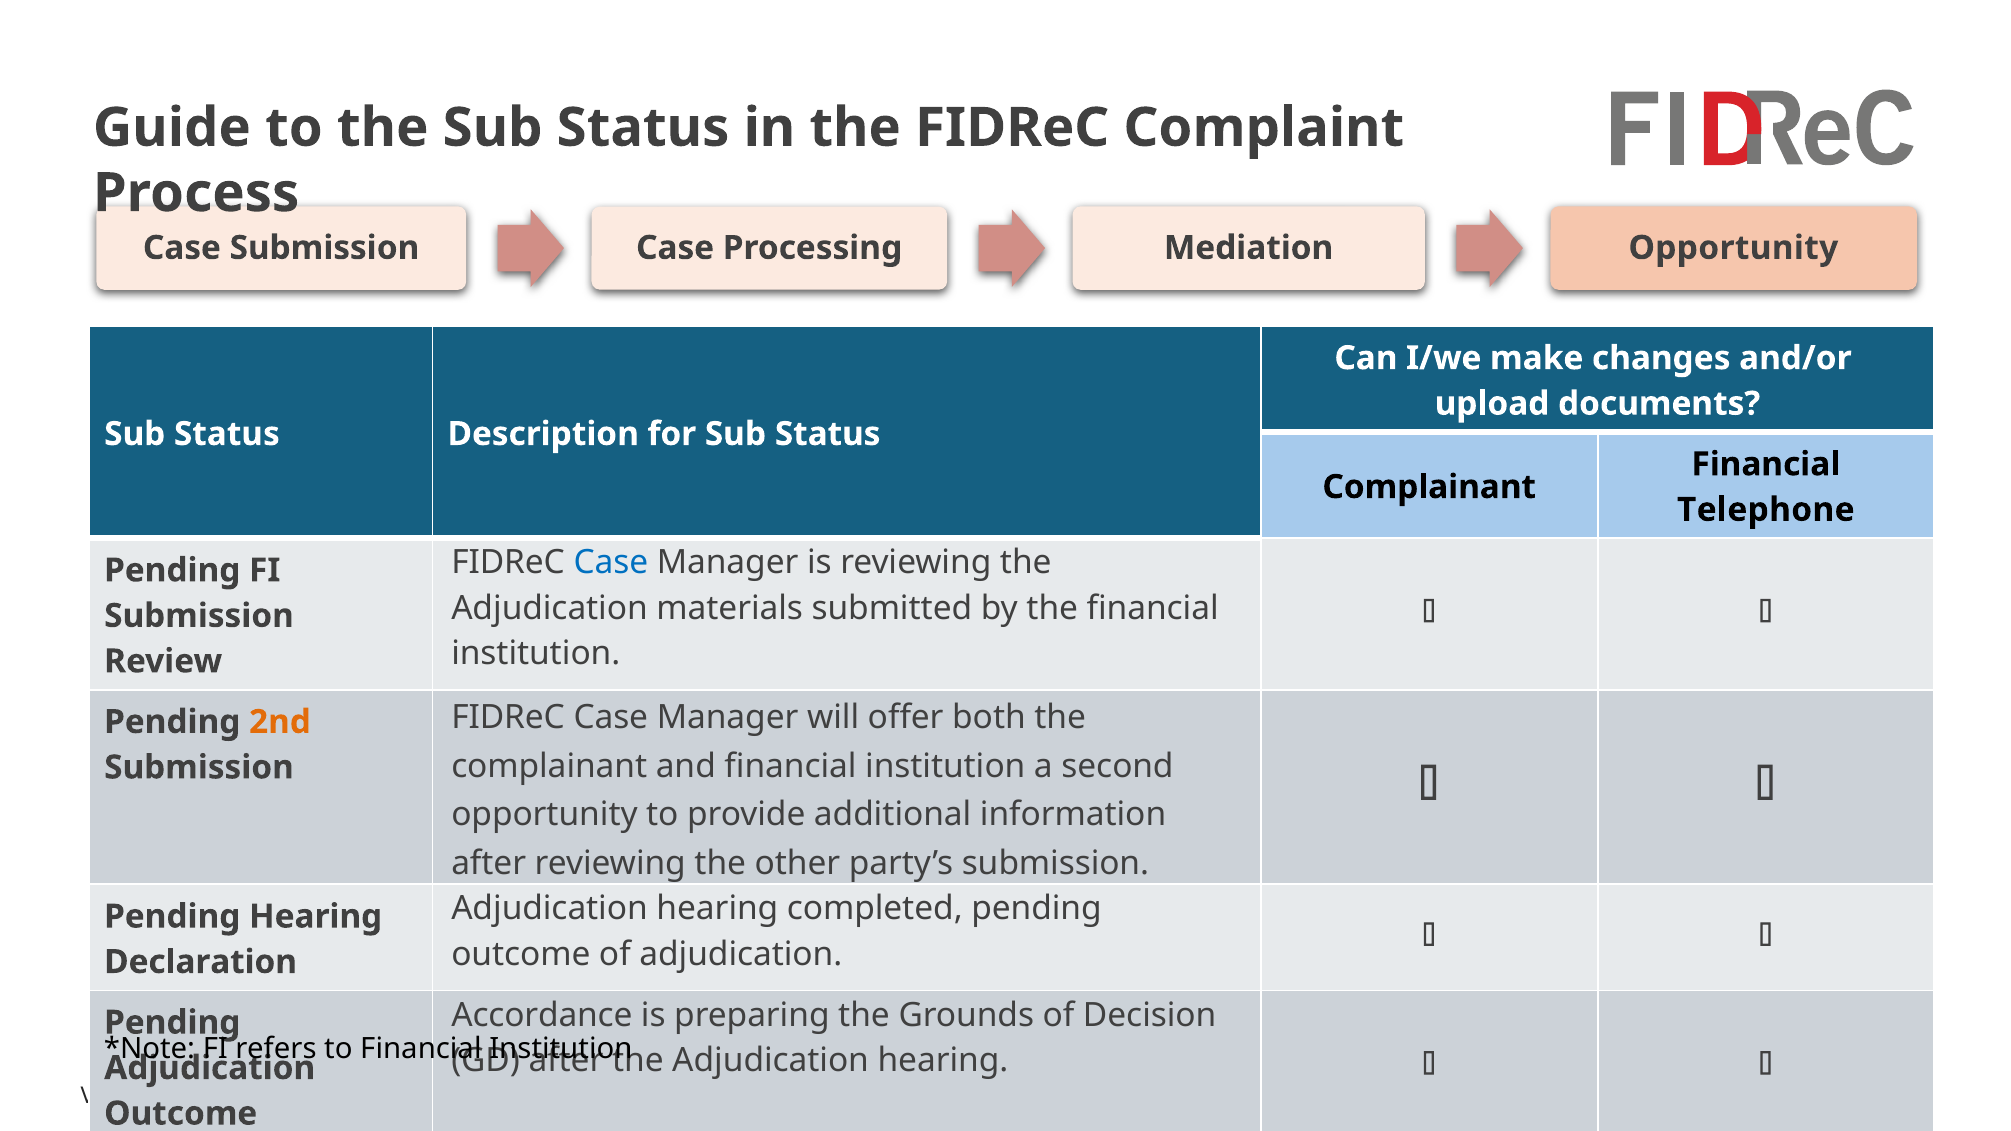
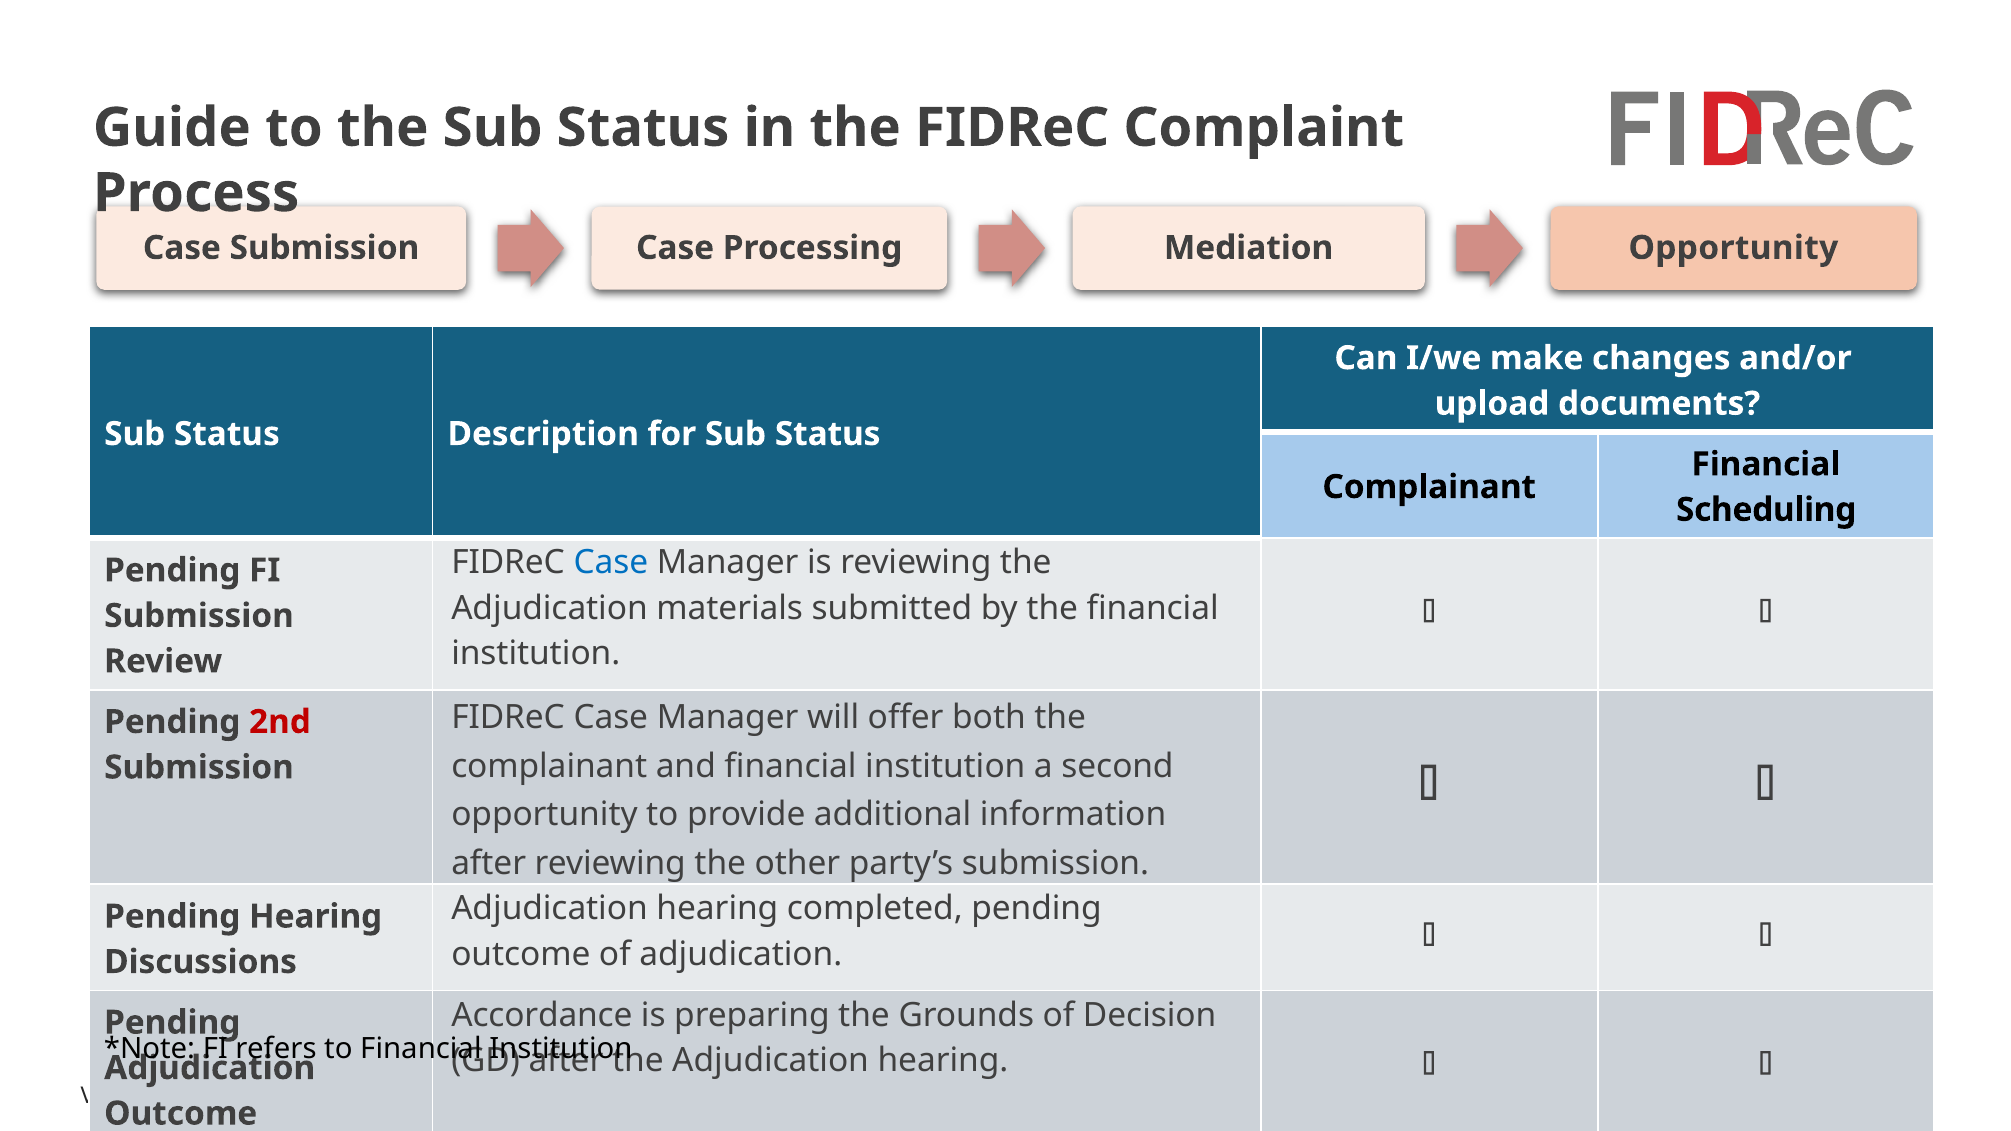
Telephone: Telephone -> Scheduling (1766, 510)
2nd colour: orange -> red (280, 722)
Declaration: Declaration -> Discussions (201, 962)
